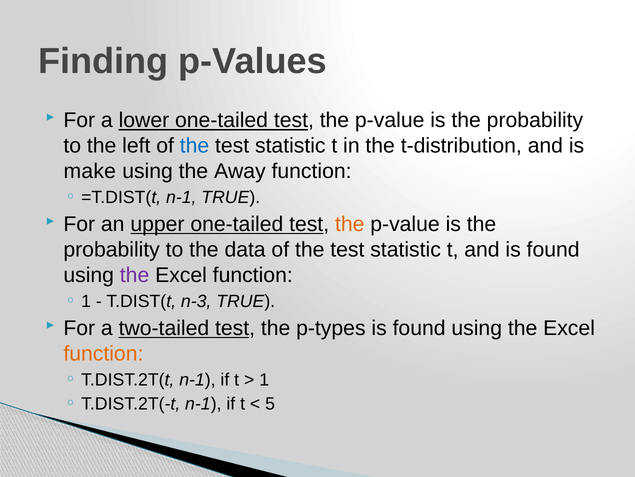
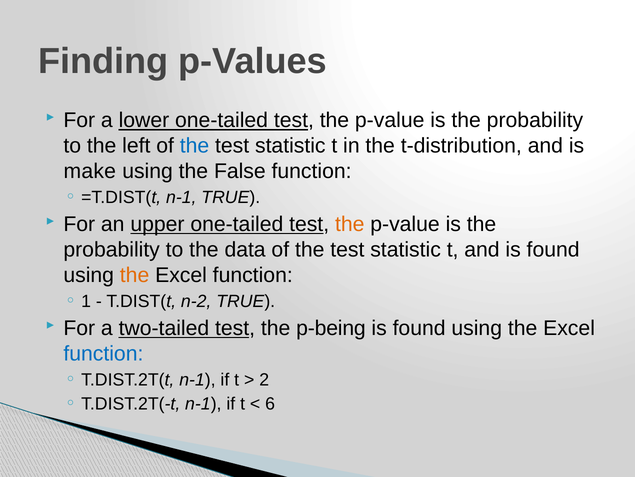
Away: Away -> False (240, 171)
the colour: purple -> orange (135, 275)
n-3: n-3 -> n-2 (196, 301)
p-types: p-types -> p-being (331, 328)
function colour: orange -> blue (103, 353)
1: 1 -> 2 (264, 379)
5: 5 -> 6 (270, 403)
